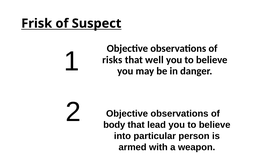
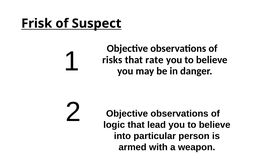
well: well -> rate (154, 60)
body: body -> logic (114, 125)
